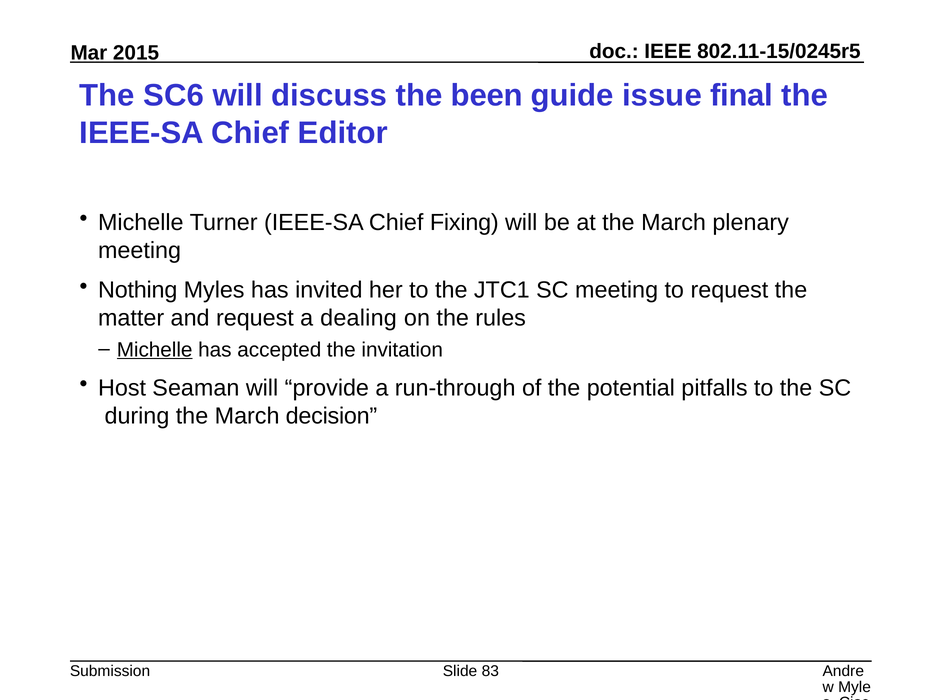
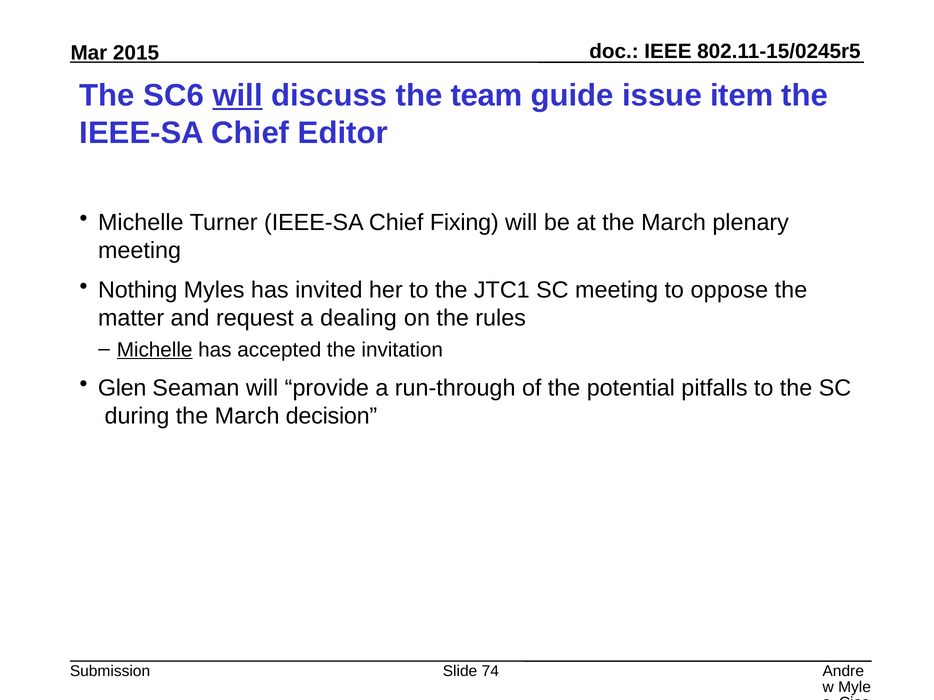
will underline: none -> present (238, 96)
been: been -> team (487, 96)
final: final -> item (742, 96)
to request: request -> oppose (729, 290)
Host: Host -> Glen (122, 388)
83: 83 -> 74 (490, 672)
